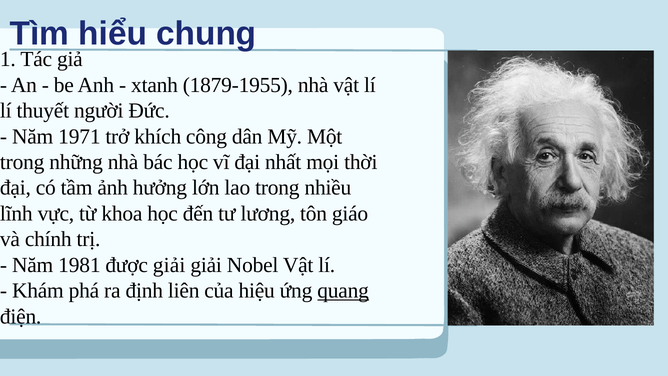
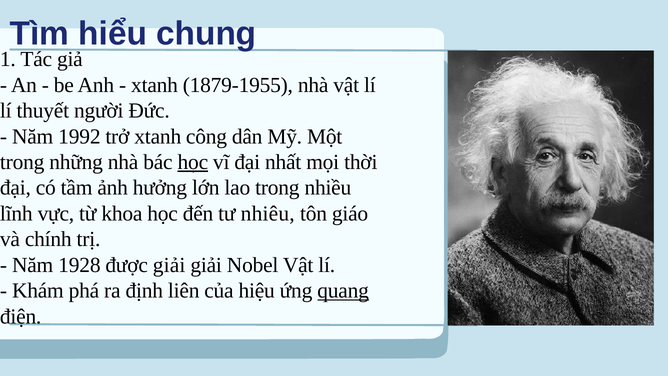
1971: 1971 -> 1992 (79, 136)
trở khích: khích -> xtanh (158, 136)
học underline: none -> present (193, 162)
lương: lương -> nhiêu (268, 213)
1981: 1981 -> 1928 (79, 265)
